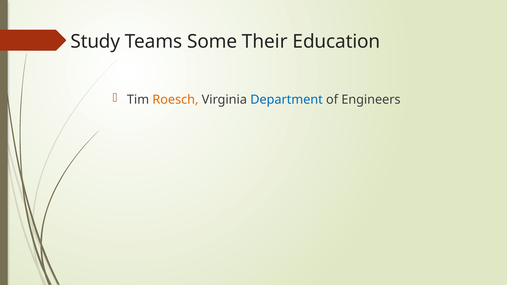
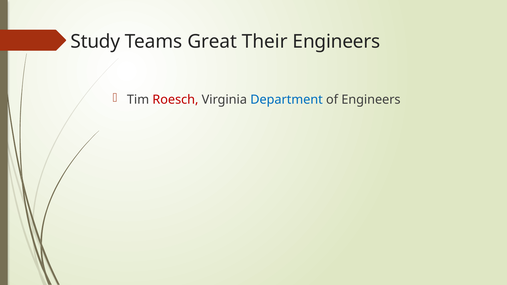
Some: Some -> Great (212, 41)
Their Education: Education -> Engineers (336, 41)
Roesch colour: orange -> red (175, 100)
